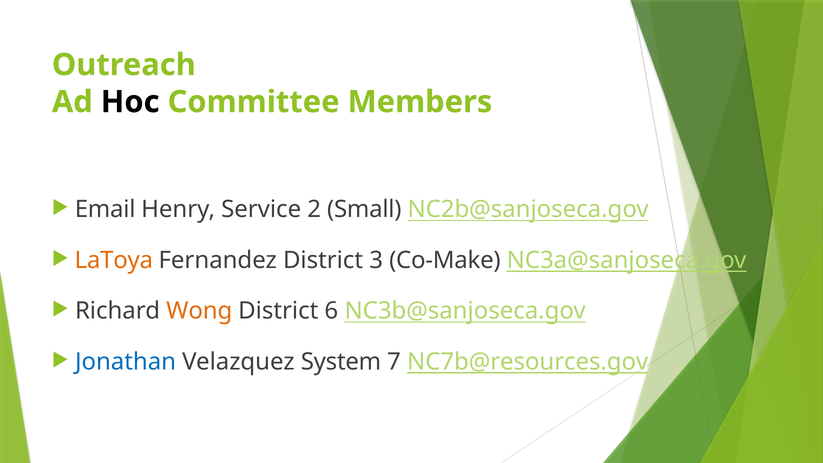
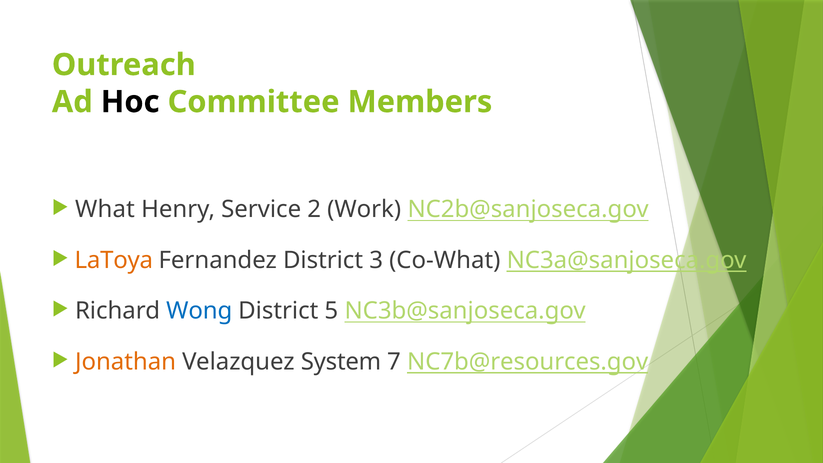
Email: Email -> What (105, 209)
Small: Small -> Work (364, 209)
Co-Make: Co-Make -> Co-What (445, 260)
Wong colour: orange -> blue (199, 311)
6: 6 -> 5 (331, 311)
Jonathan colour: blue -> orange (126, 362)
